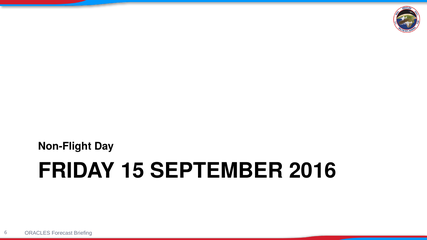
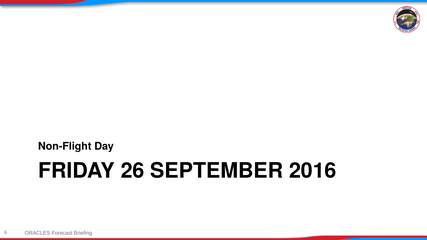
15: 15 -> 26 (133, 171)
